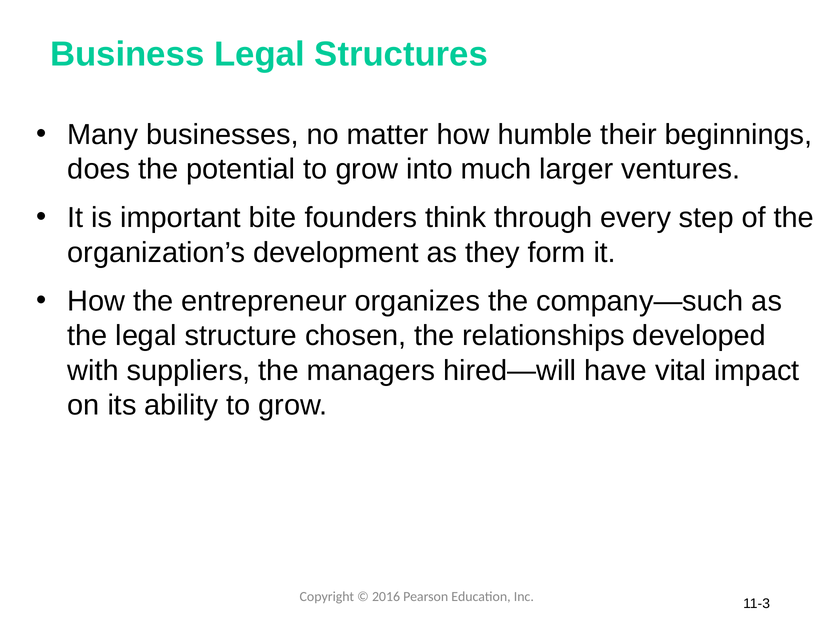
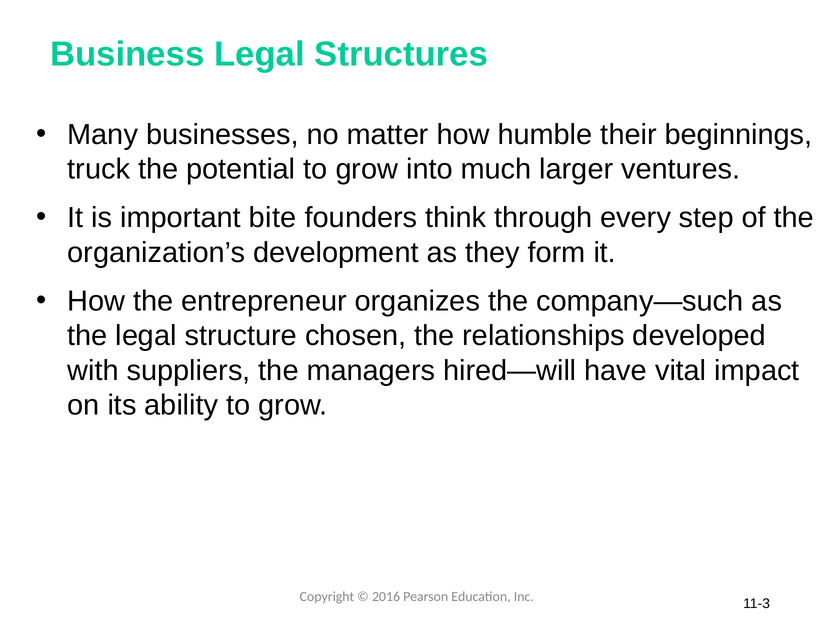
does: does -> truck (99, 170)
